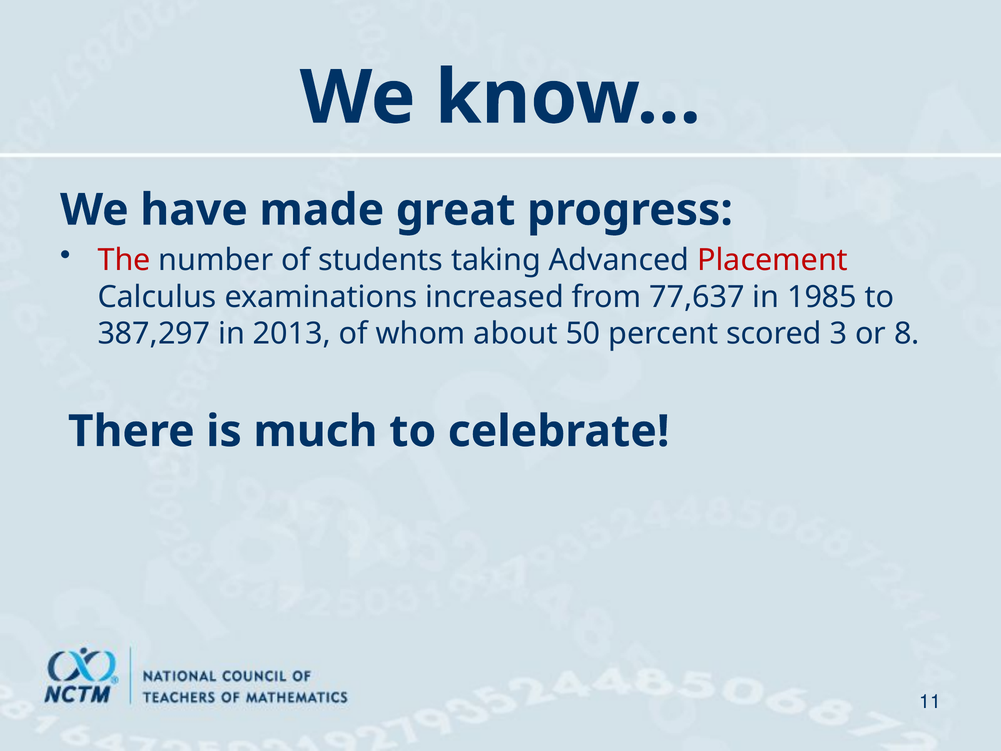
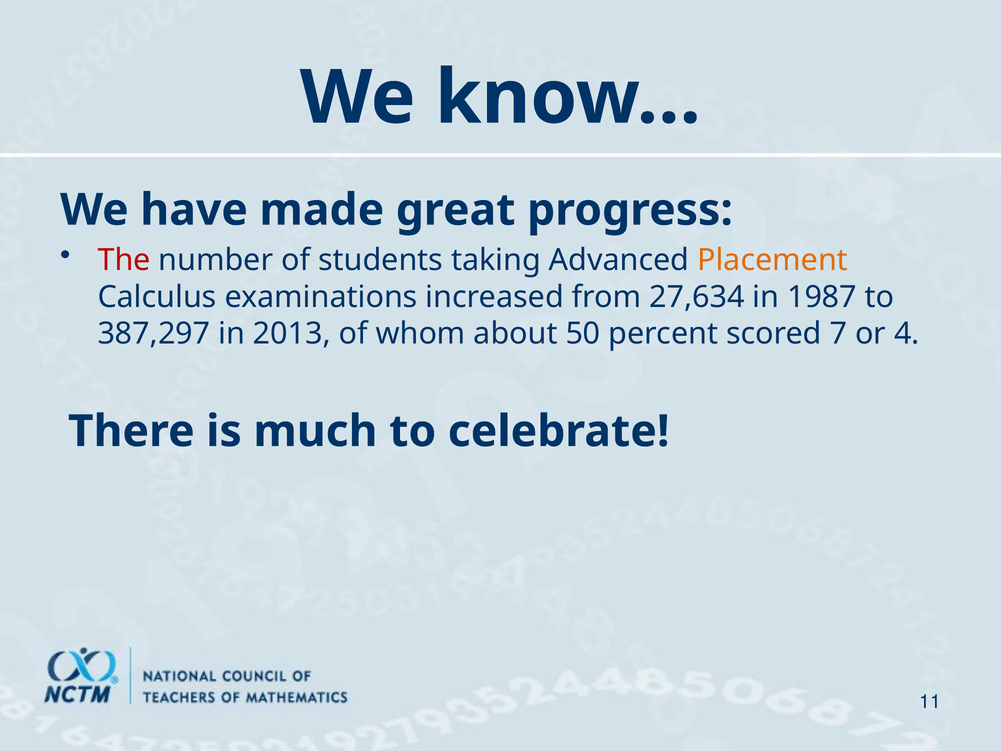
Placement colour: red -> orange (773, 260)
77,637: 77,637 -> 27,634 (697, 297)
1985: 1985 -> 1987 (822, 297)
3: 3 -> 7 (838, 334)
8: 8 -> 4 (907, 334)
